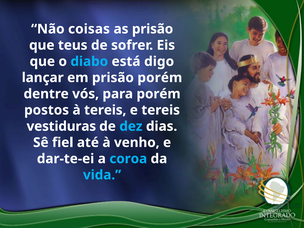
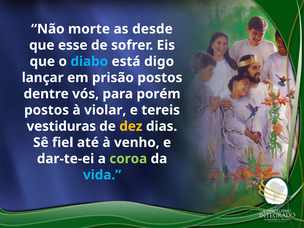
coisas: coisas -> morte (89, 29)
as prisão: prisão -> desde (152, 29)
teus: teus -> esse (73, 45)
prisão porém: porém -> postos (160, 78)
à tereis: tereis -> violar (105, 110)
dez colour: light blue -> yellow (131, 126)
coroa colour: light blue -> light green (128, 159)
